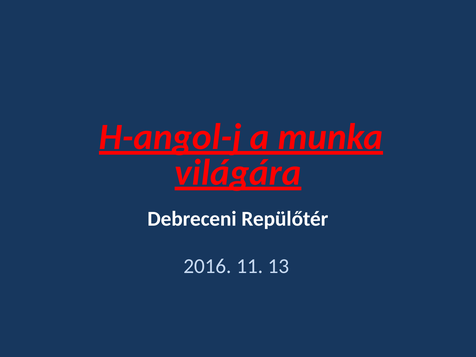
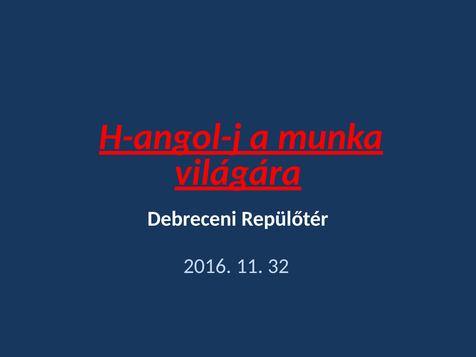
13: 13 -> 32 (279, 266)
